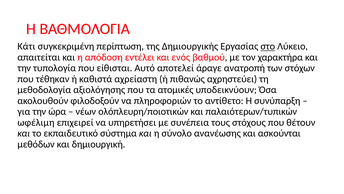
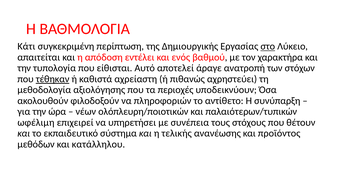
τέθηκαν underline: none -> present (53, 79)
ατομικές: ατομικές -> περιοχές (176, 90)
σύνολο: σύνολο -> τελικής (177, 133)
ασκούνται: ασκούνται -> προϊόντος (279, 133)
δημιουργική: δημιουργική -> κατάλληλου (98, 144)
